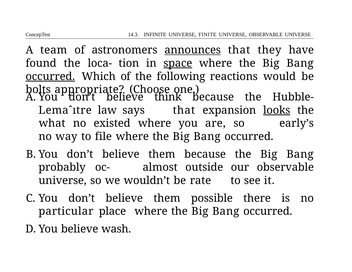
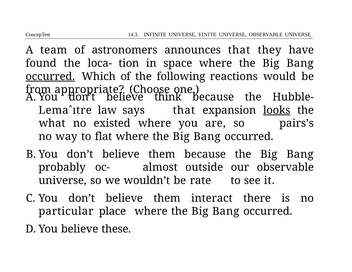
announces underline: present -> none (193, 50)
space underline: present -> none (178, 63)
bolts: bolts -> from (38, 90)
early’s: early’s -> pairs’s (297, 123)
file: file -> flat (103, 137)
possible: possible -> interact (212, 198)
wash: wash -> these (116, 229)
